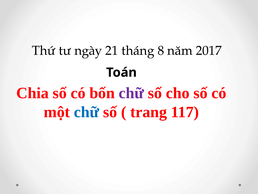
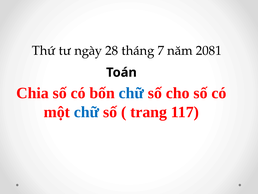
21: 21 -> 28 (112, 51)
8: 8 -> 7 (161, 51)
2017: 2017 -> 2081 (209, 51)
chữ colour: purple -> blue (131, 93)
